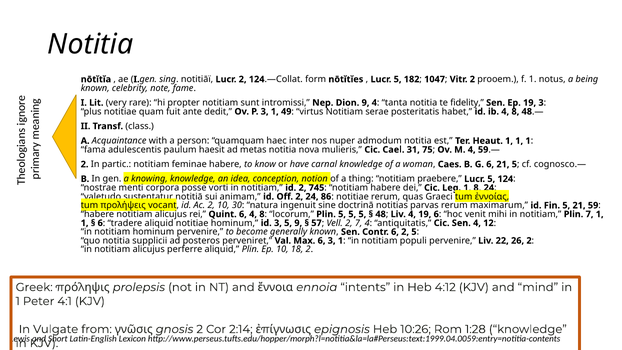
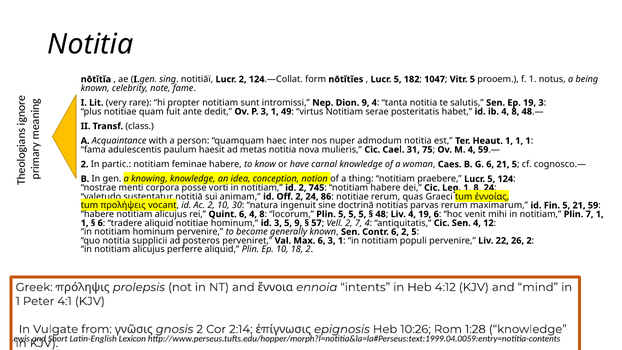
Vitr 2: 2 -> 5 (472, 79)
fidelity: fidelity -> salutis (467, 103)
